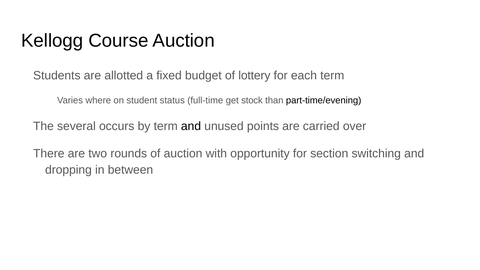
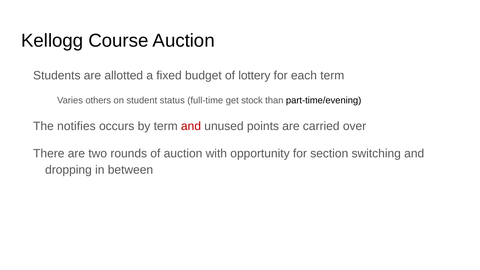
where: where -> others (98, 100)
several: several -> notifies (76, 126)
and colour: black -> red (191, 126)
